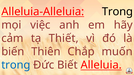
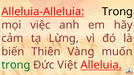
Thiết: Thiết -> Lừng (64, 38)
Chắp: Chắp -> Vàng (81, 52)
trong colour: blue -> green (16, 65)
Biết: Biết -> Việt (67, 65)
